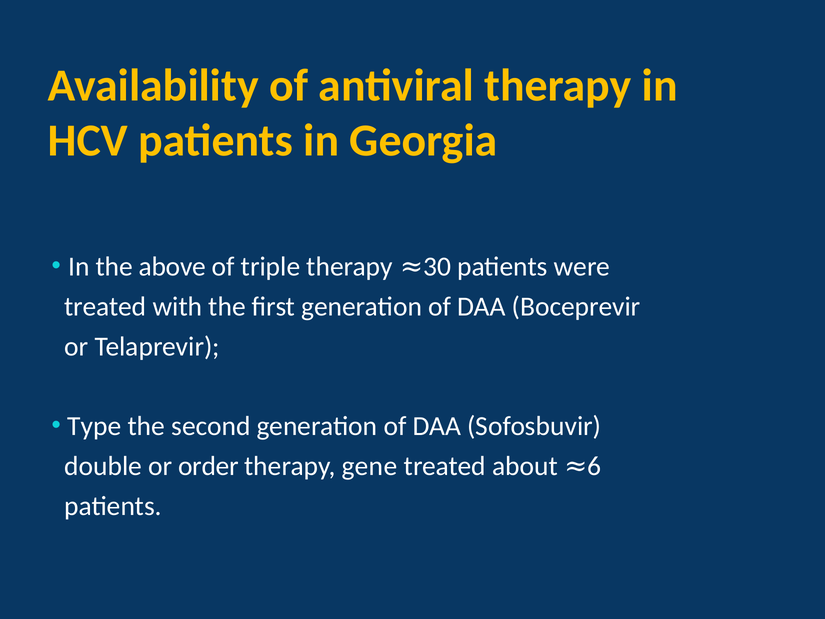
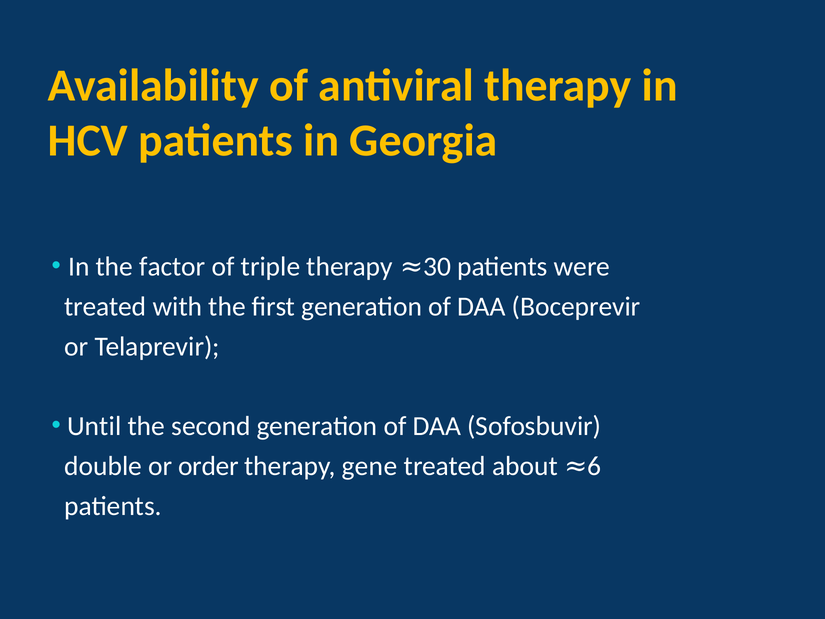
above: above -> factor (172, 267)
Type: Type -> Until (94, 426)
